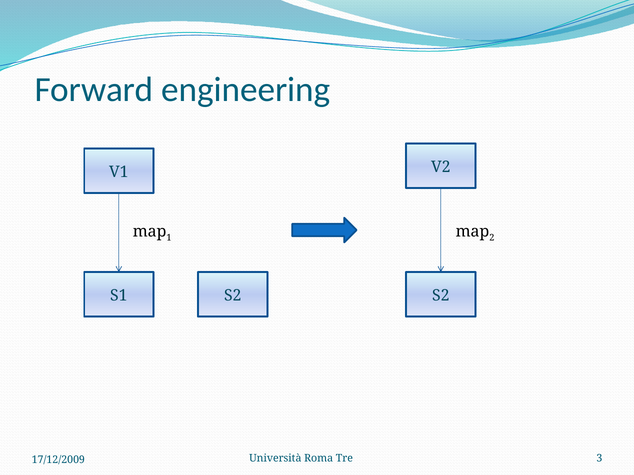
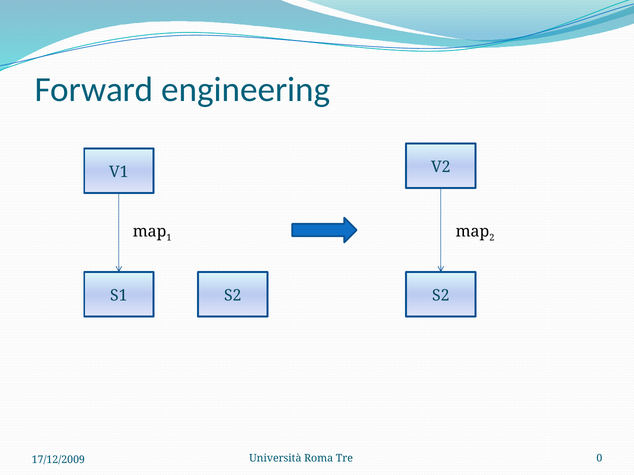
3: 3 -> 0 (599, 459)
